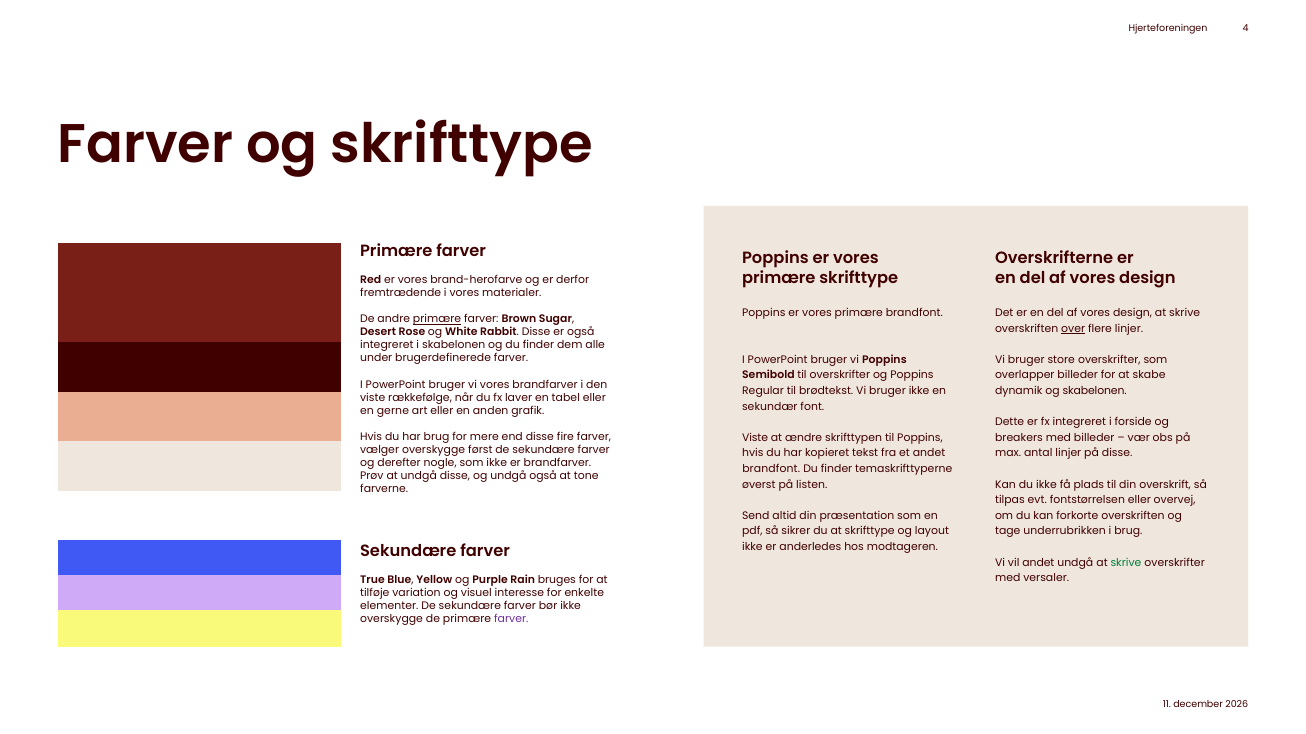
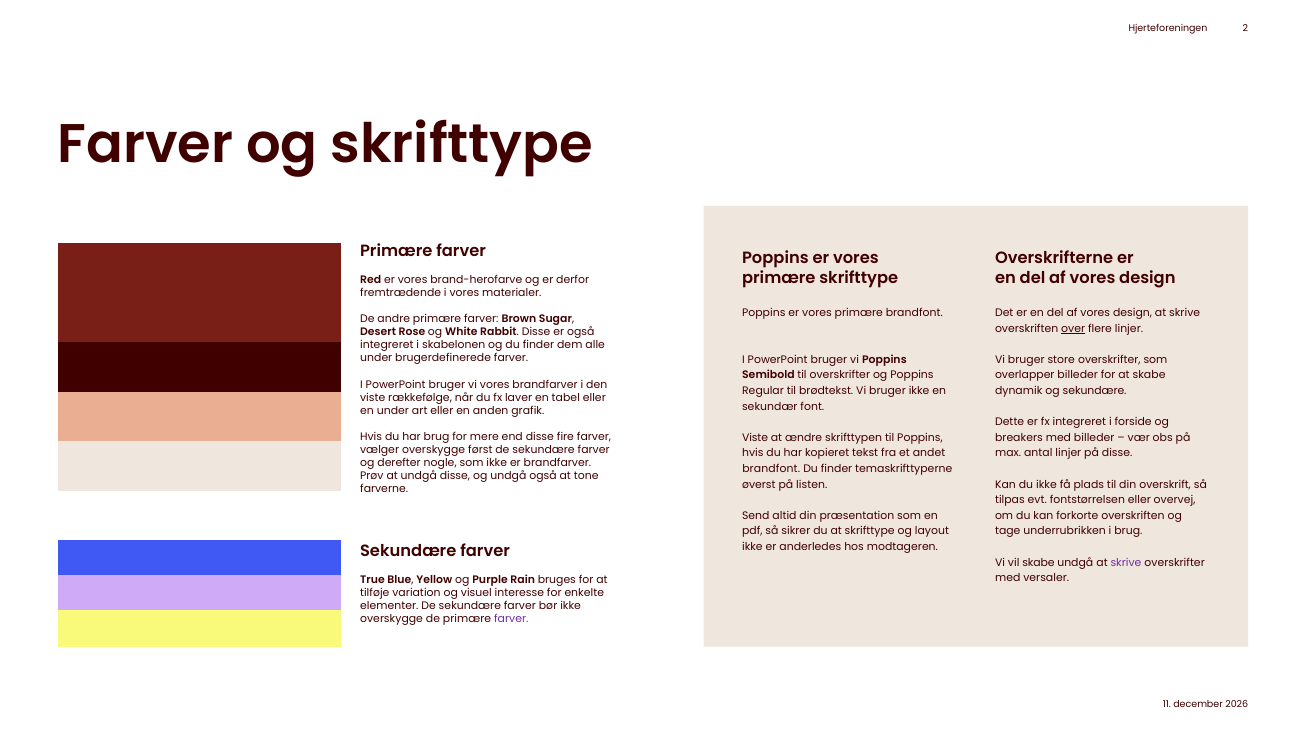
4: 4 -> 2 (1245, 29)
primære underline: present -> none (437, 320)
og skabelonen: skabelonen -> sekundære (1095, 391)
en gerne: gerne -> under (393, 411)
vil andet: andet -> skabe (1038, 563)
skrive colour: green -> purple (1126, 563)
